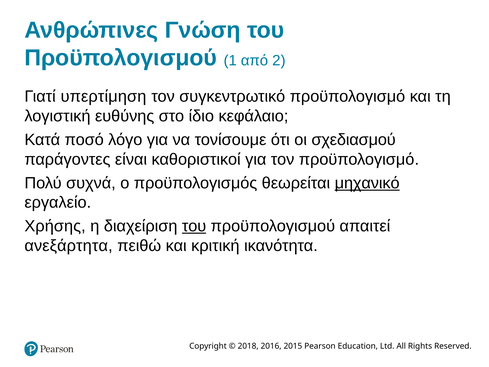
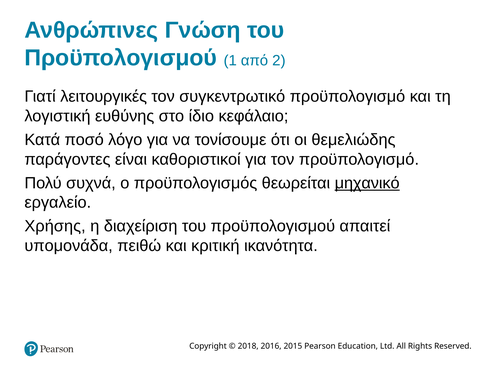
υπερτίμηση: υπερτίμηση -> λειτουργικές (104, 97)
σχεδιασμού: σχεδιασμού -> θεμελιώδης (353, 140)
του underline: present -> none (194, 226)
ανεξάρτητα: ανεξάρτητα -> υπομονάδα (69, 246)
